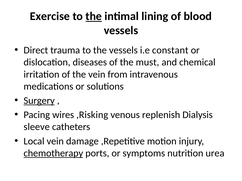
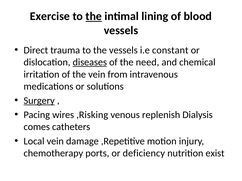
diseases underline: none -> present (90, 62)
must: must -> need (147, 62)
sleeve: sleeve -> comes (37, 127)
chemotherapy underline: present -> none (53, 154)
symptoms: symptoms -> deficiency (144, 154)
urea: urea -> exist (215, 154)
